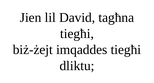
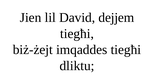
tagħna: tagħna -> dejjem (116, 18)
